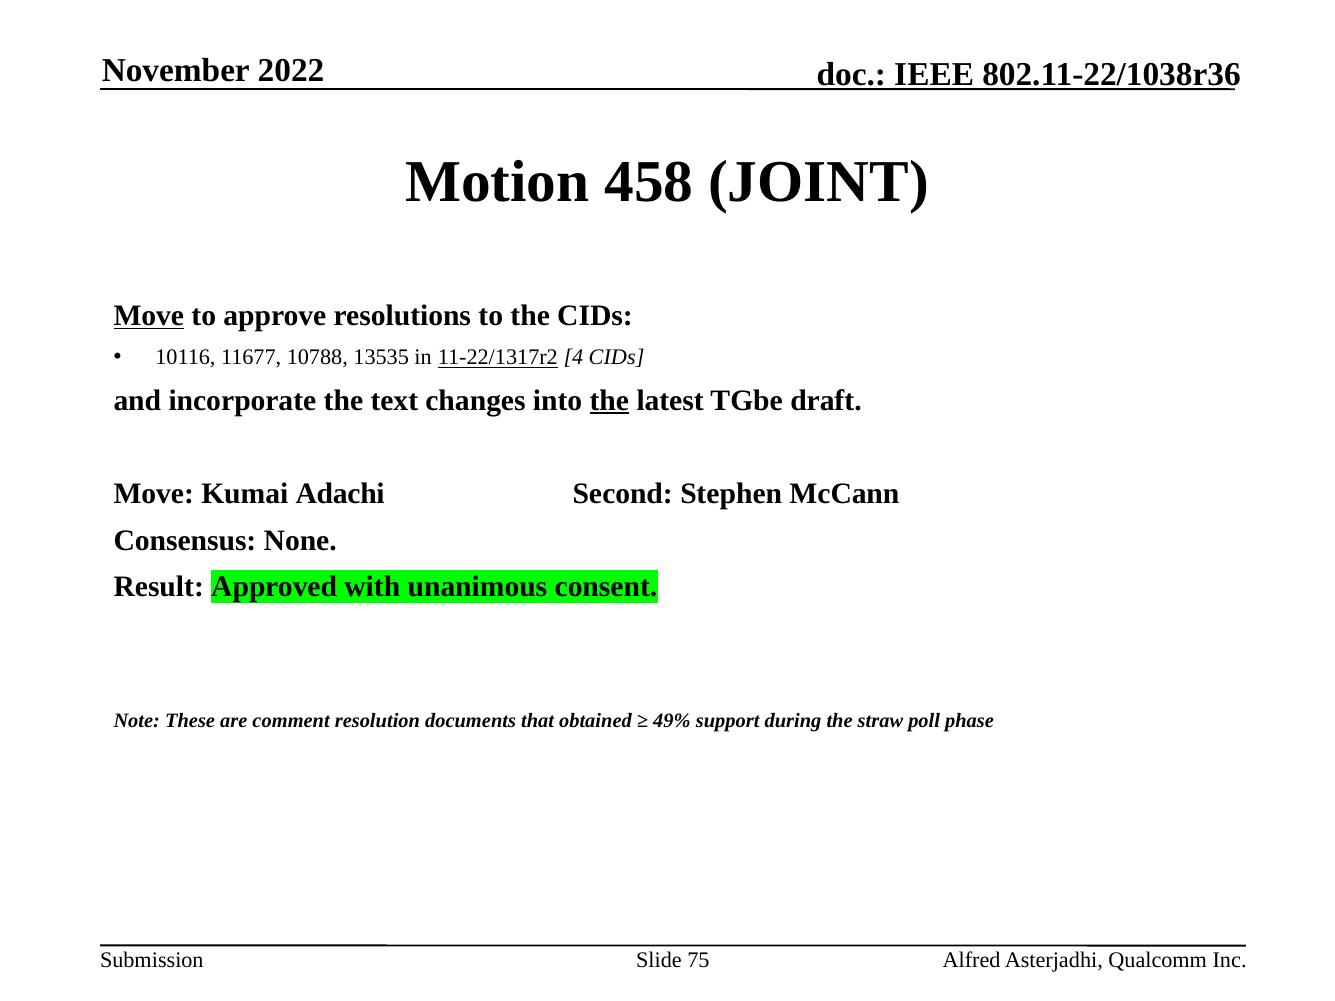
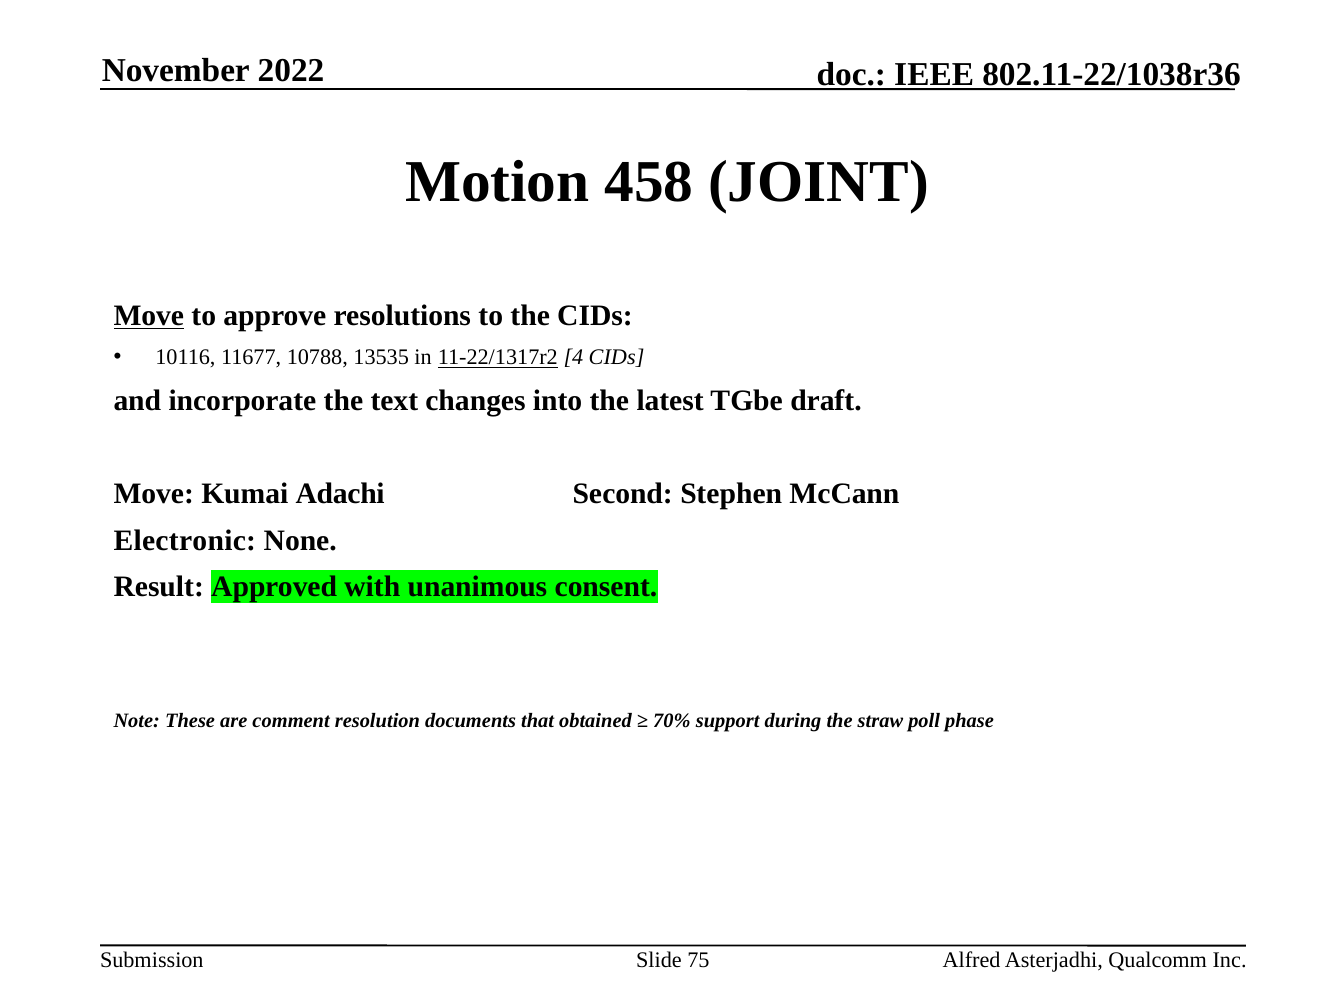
the underline: present -> none (609, 400)
Consensus: Consensus -> Electronic (185, 541)
49%: 49% -> 70% (672, 721)
